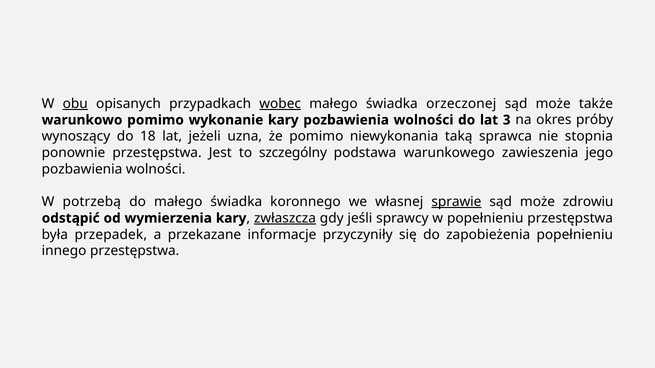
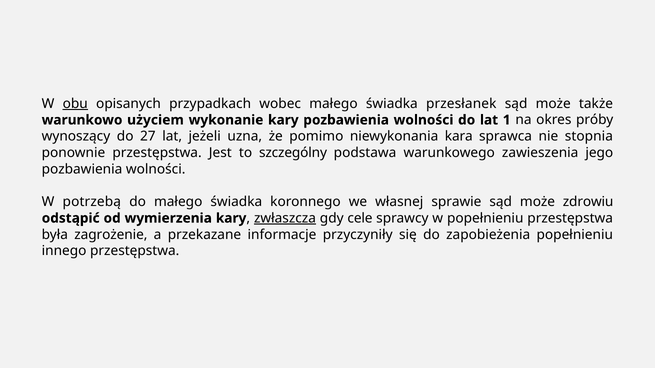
wobec underline: present -> none (280, 104)
orzeczonej: orzeczonej -> przesłanek (461, 104)
warunkowo pomimo: pomimo -> użyciem (155, 120)
3: 3 -> 1 (507, 120)
18: 18 -> 27 (148, 137)
taką: taką -> kara (459, 137)
sprawie underline: present -> none (456, 202)
jeśli: jeśli -> cele (360, 218)
przepadek: przepadek -> zagrożenie (111, 235)
